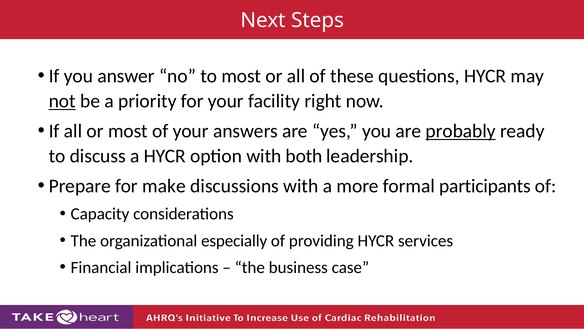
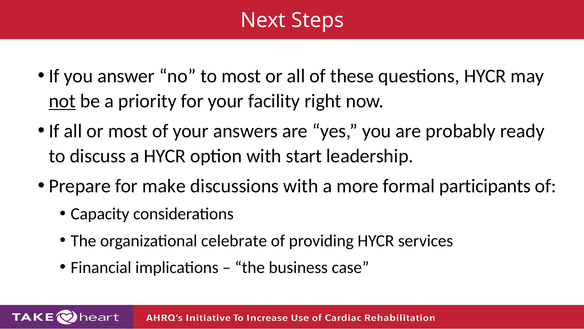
probably underline: present -> none (461, 131)
both: both -> start (304, 156)
especially: especially -> celebrate (234, 240)
